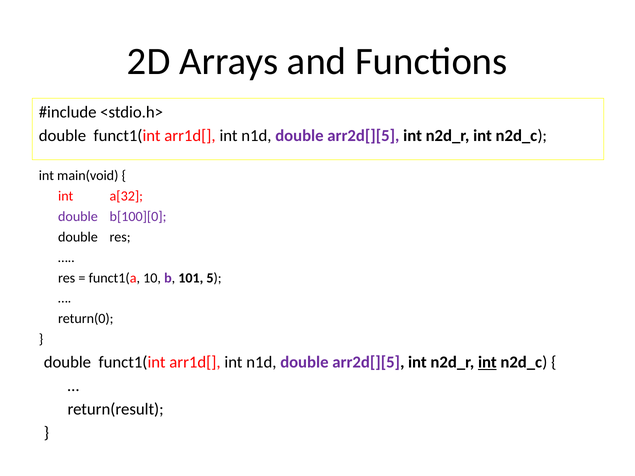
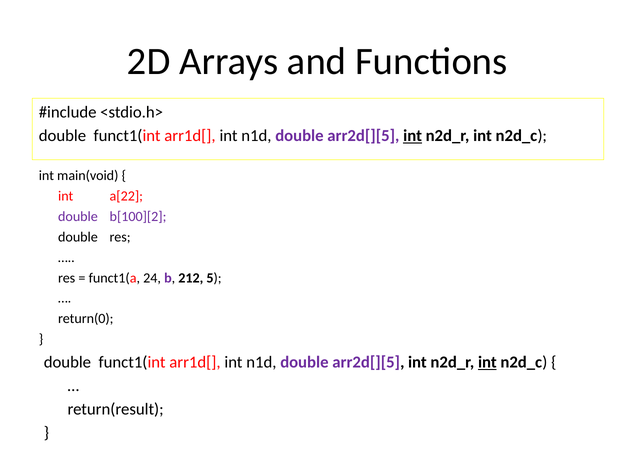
int underline: none -> present (413, 136)
a[32: a[32 -> a[22 (126, 196)
b[100][0: b[100][0 -> b[100][2 (138, 217)
10: 10 -> 24 (152, 278)
101: 101 -> 212 (191, 278)
